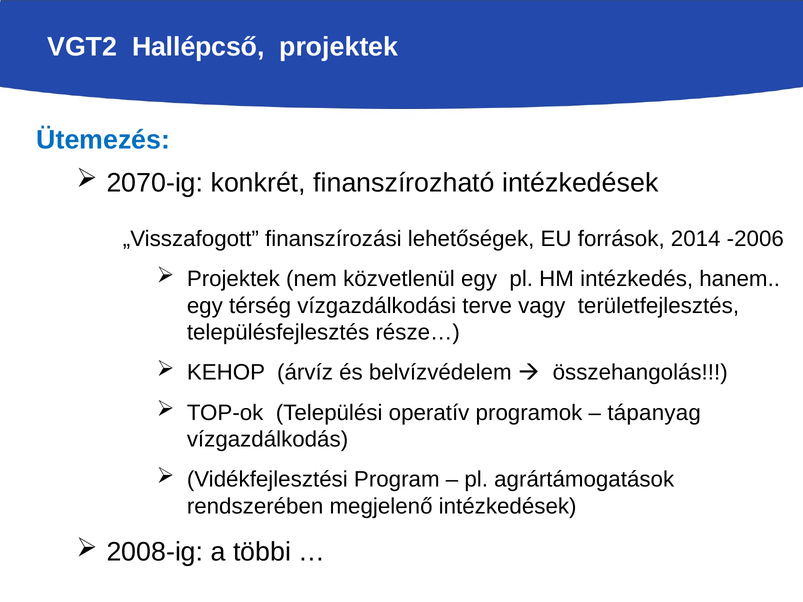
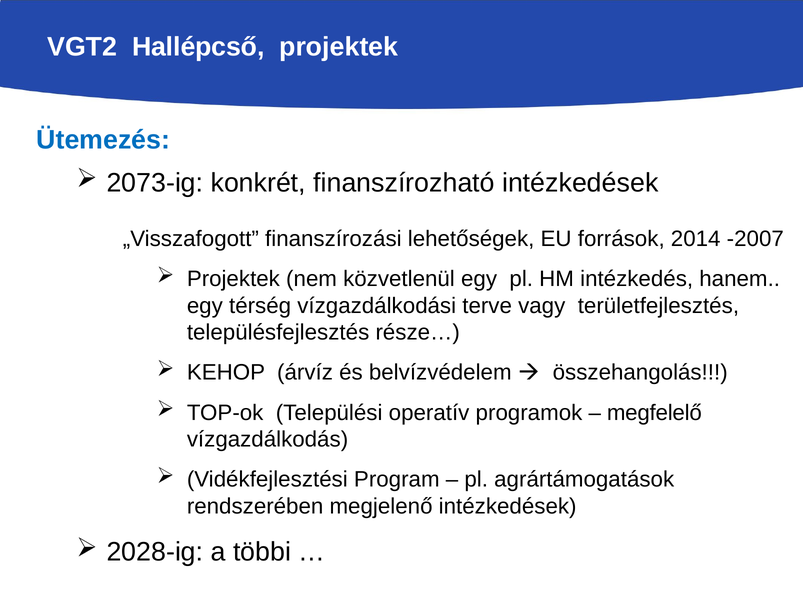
2070-ig: 2070-ig -> 2073-ig (155, 183)
-2006: -2006 -> -2007 (755, 239)
tápanyag: tápanyag -> megfelelő (654, 413)
2008-ig: 2008-ig -> 2028-ig (155, 552)
